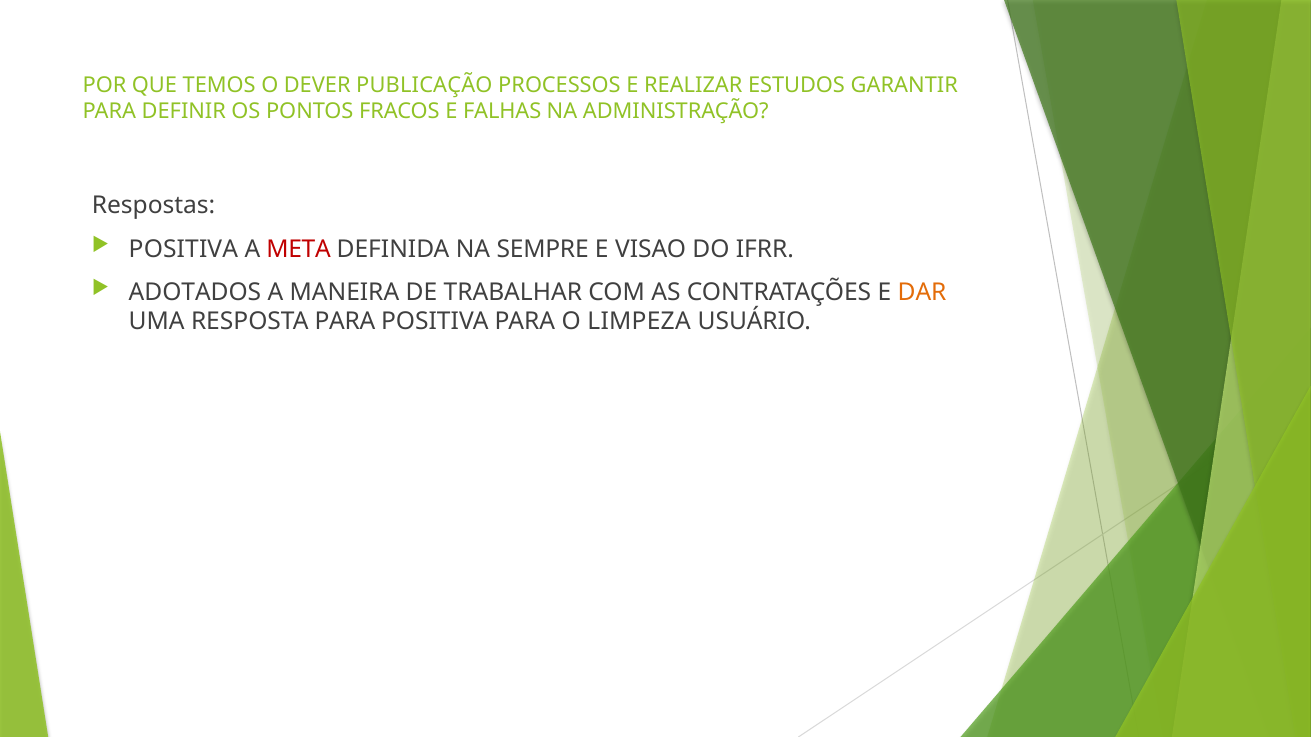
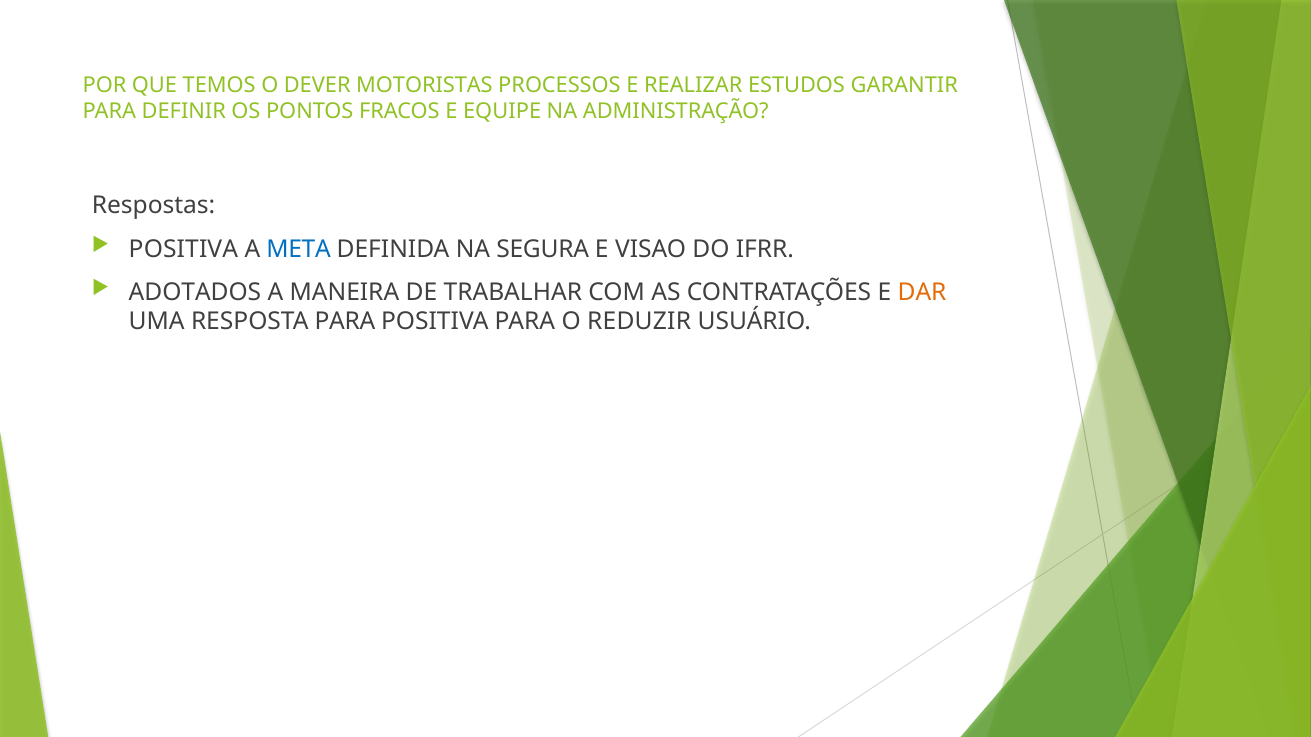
PUBLICAÇÃO: PUBLICAÇÃO -> MOTORISTAS (424, 85)
FALHAS: FALHAS -> EQUIPE (502, 111)
META colour: red -> blue (299, 249)
SEMPRE: SEMPRE -> SEGURA (543, 249)
LIMPEZA: LIMPEZA -> REDUZIR (639, 322)
